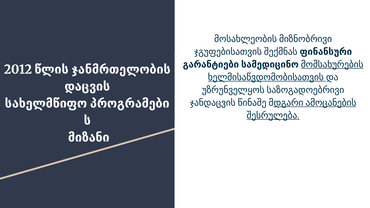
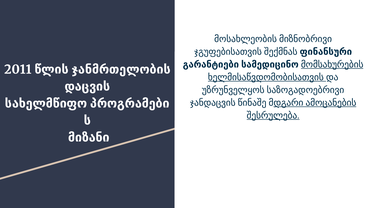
2012: 2012 -> 2011 (18, 70)
